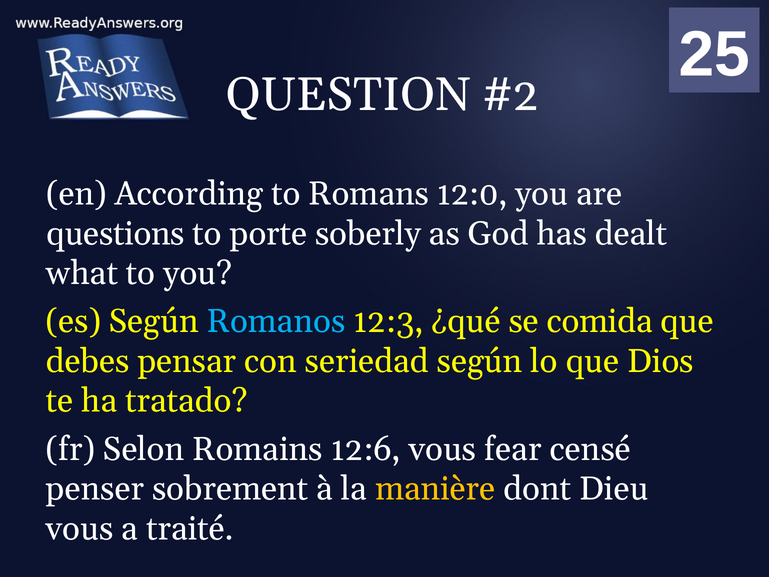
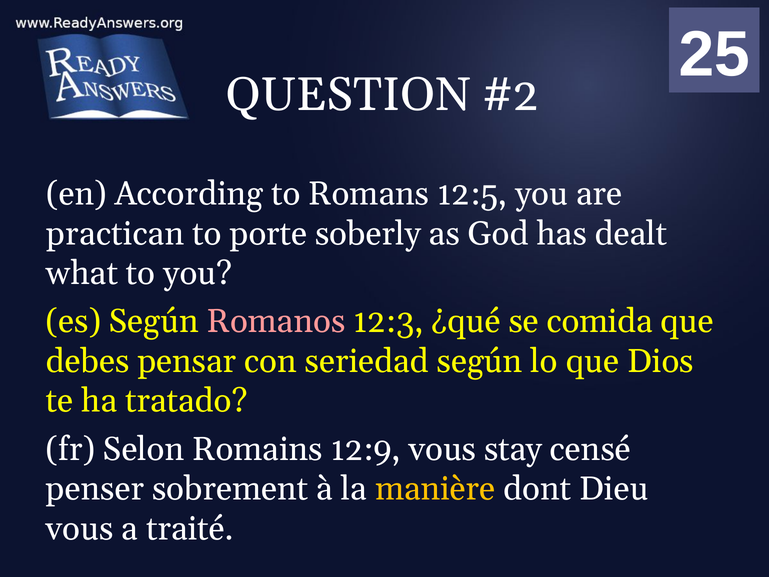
12:0: 12:0 -> 12:5 (472, 194)
questions: questions -> practican (115, 234)
Romanos colour: light blue -> pink (276, 321)
12:6: 12:6 -> 12:9 (366, 449)
fear: fear -> stay (513, 449)
